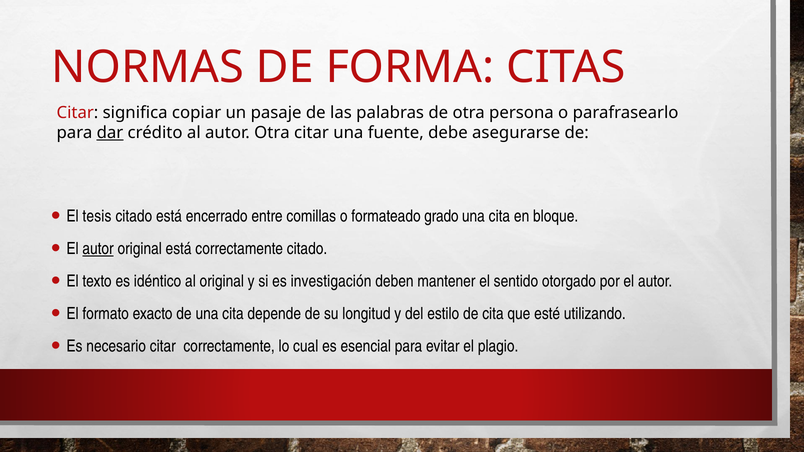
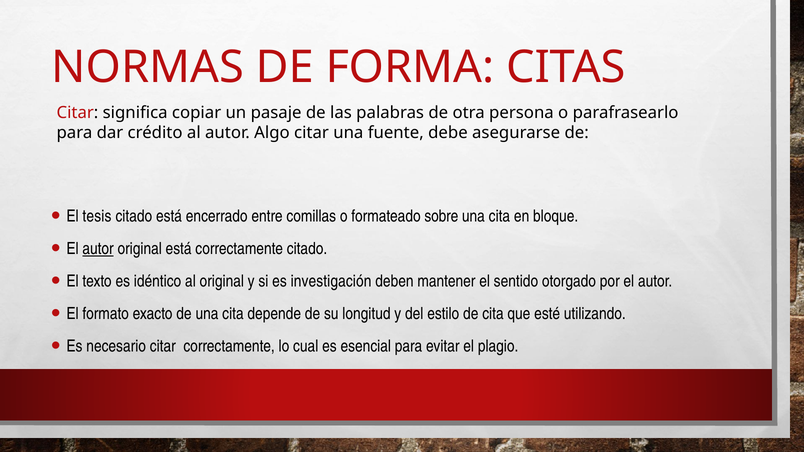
dar underline: present -> none (110, 133)
autor Otra: Otra -> Algo (272, 133)
grado: grado -> sobre (441, 216)
